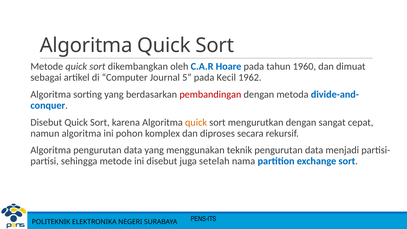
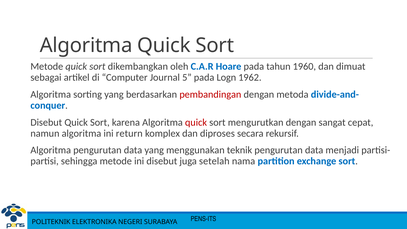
Kecil: Kecil -> Logn (226, 78)
quick colour: orange -> red (196, 122)
pohon: pohon -> return (129, 133)
